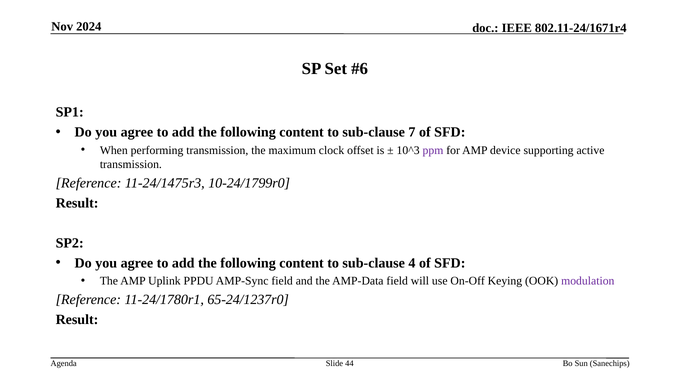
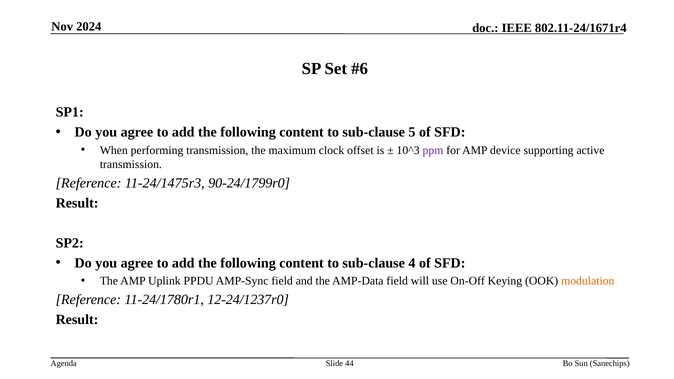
7: 7 -> 5 (412, 132)
10-24/1799r0: 10-24/1799r0 -> 90-24/1799r0 (249, 183)
modulation colour: purple -> orange (588, 281)
65-24/1237r0: 65-24/1237r0 -> 12-24/1237r0 (248, 300)
